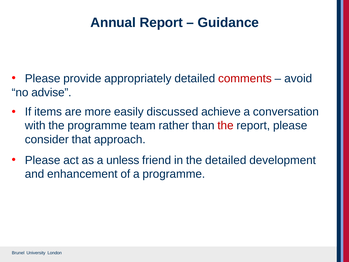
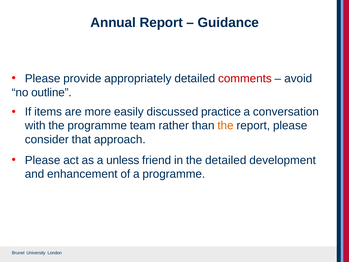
advise: advise -> outline (51, 92)
achieve: achieve -> practice (221, 112)
the colour: red -> orange (225, 125)
